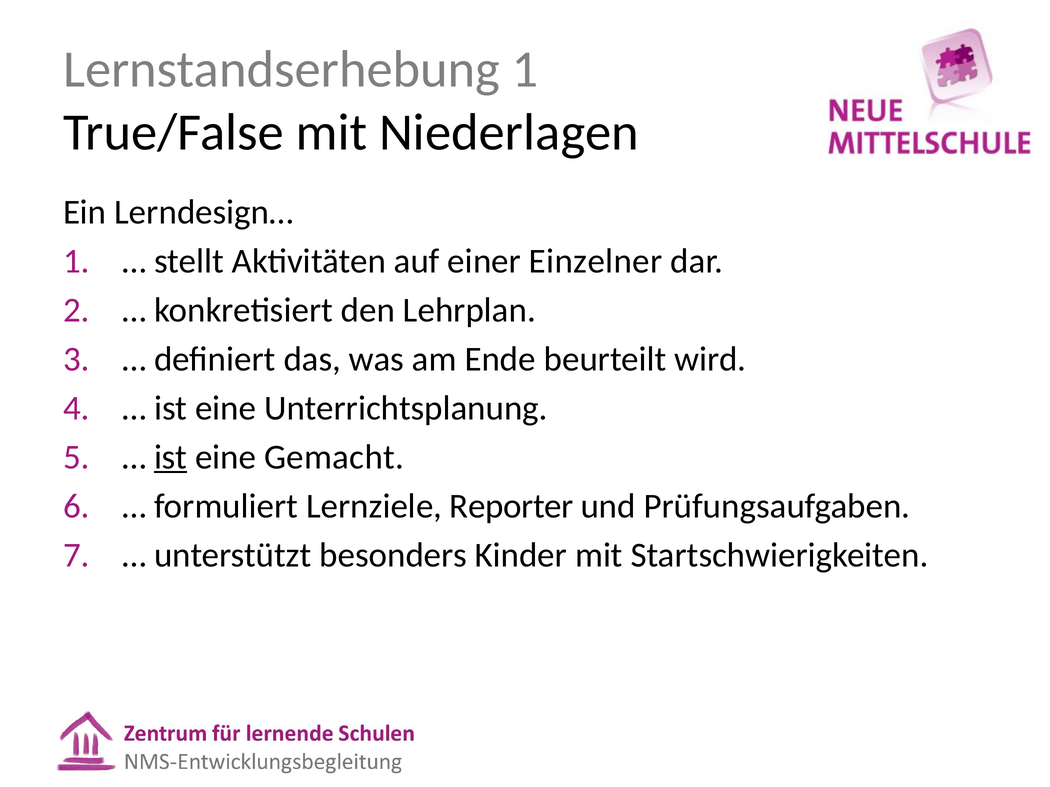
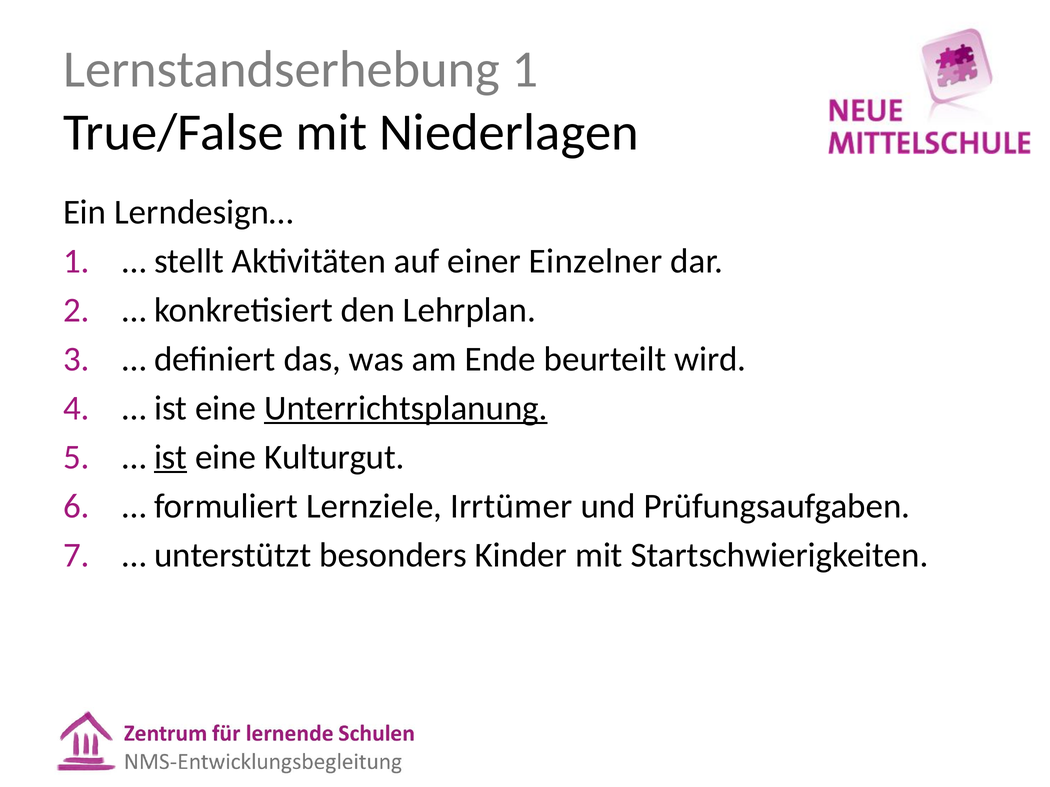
Unterrichtsplanung underline: none -> present (406, 408)
Gemacht: Gemacht -> Kulturgut (334, 457)
Reporter: Reporter -> Irrtümer (511, 506)
